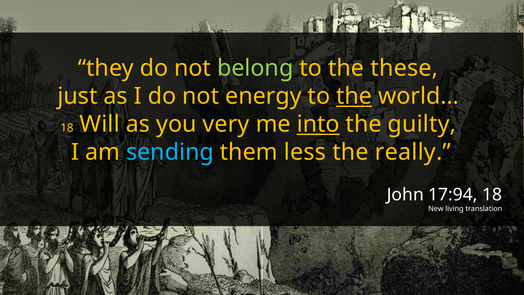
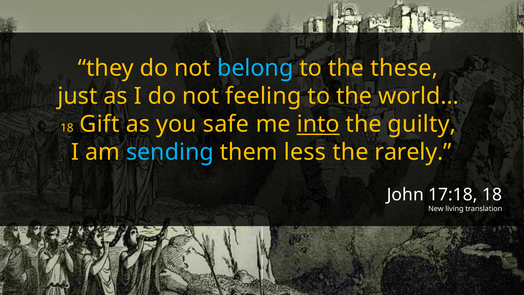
belong colour: light green -> light blue (255, 68)
energy: energy -> feeling (263, 96)
the underline: present -> none (354, 96)
Will: Will -> Gift (100, 124)
very: very -> safe (226, 124)
really: really -> rarely (413, 152)
17:94: 17:94 -> 17:18 (453, 194)
